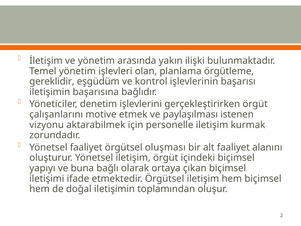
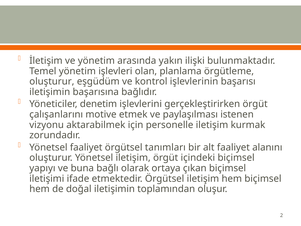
gereklidir: gereklidir -> oluşturur (52, 81)
oluşması: oluşması -> tanımları (165, 147)
